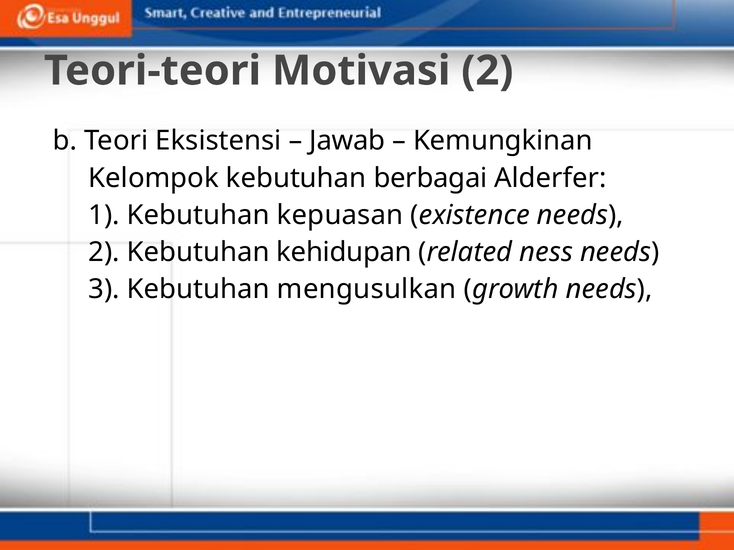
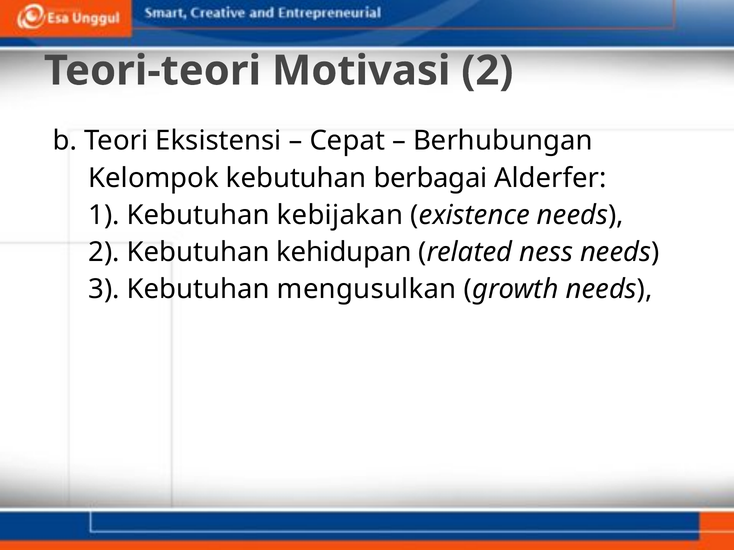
Jawab: Jawab -> Cepat (347, 141)
Kemungkinan: Kemungkinan -> Berhubungan (503, 141)
kepuasan: kepuasan -> kebijakan (340, 215)
